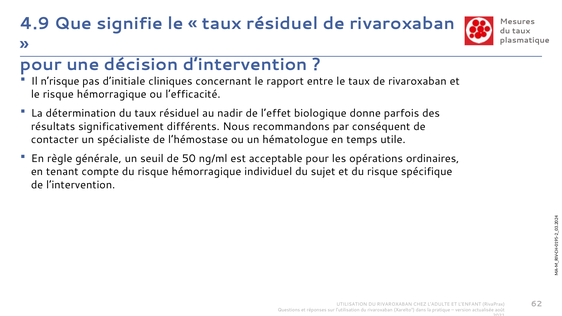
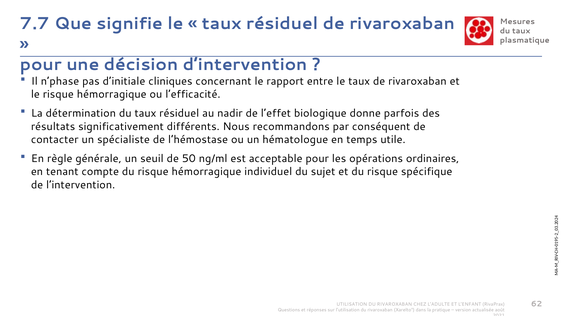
4.9: 4.9 -> 7.7 (35, 23)
n’risque: n’risque -> n’phase (60, 81)
